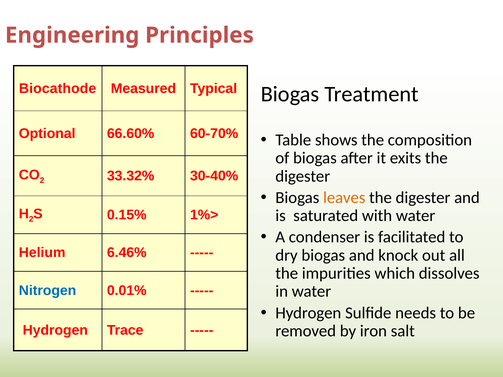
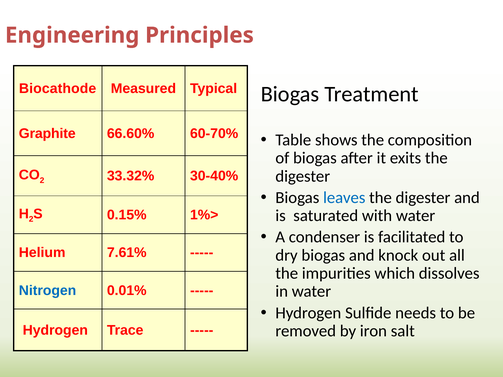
Optional: Optional -> Graphite (47, 134)
leaves colour: orange -> blue (344, 198)
6.46%: 6.46% -> 7.61% (127, 253)
